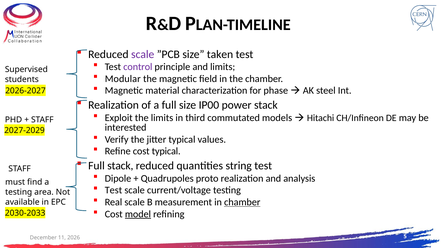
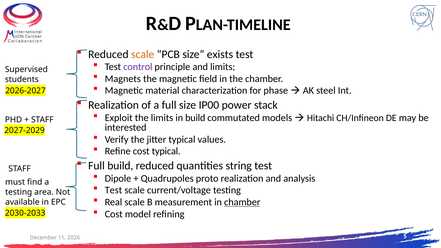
scale colour: purple -> orange (143, 54)
taken: taken -> exists (220, 54)
Modular: Modular -> Magnets (123, 79)
in third: third -> build (195, 118)
Full stack: stack -> build (120, 166)
model underline: present -> none (138, 214)
